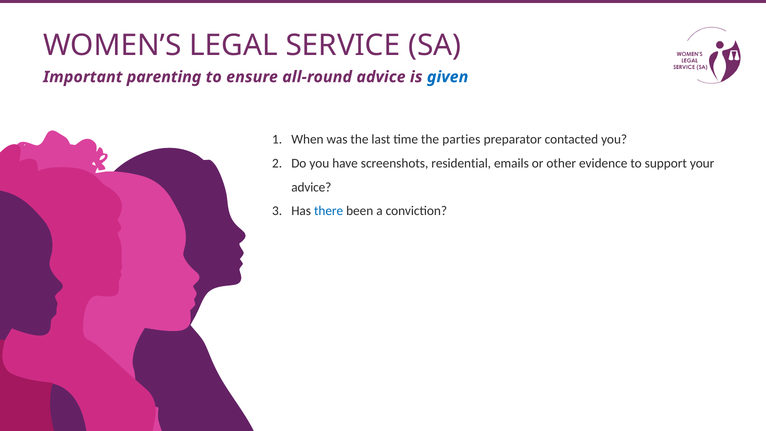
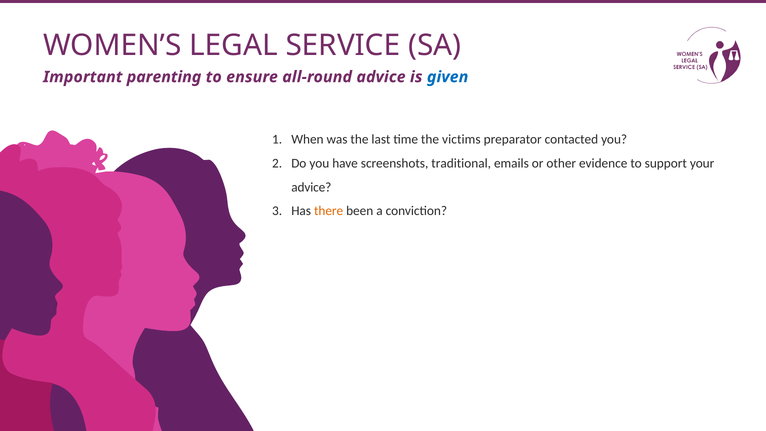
parties: parties -> victims (461, 139)
residential: residential -> traditional (461, 163)
there colour: blue -> orange (329, 211)
